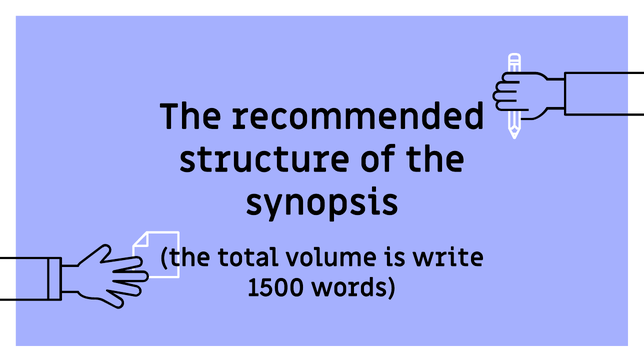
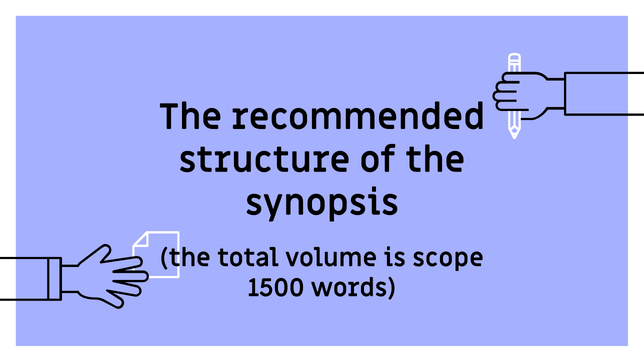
write: write -> scope (448, 258)
